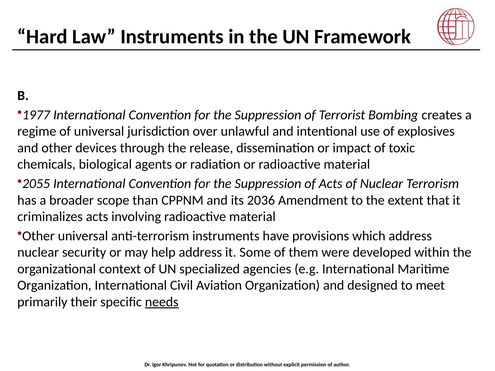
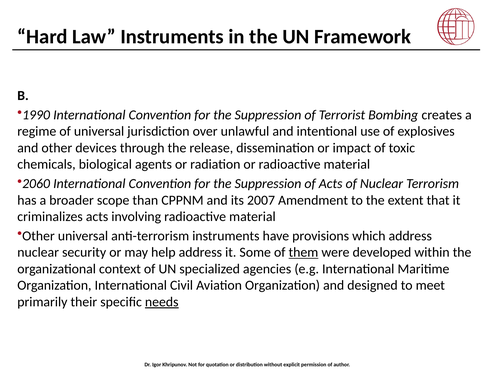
1977: 1977 -> 1990 (36, 115)
2055: 2055 -> 2060 (36, 184)
2036: 2036 -> 2007 (261, 200)
them underline: none -> present (303, 253)
